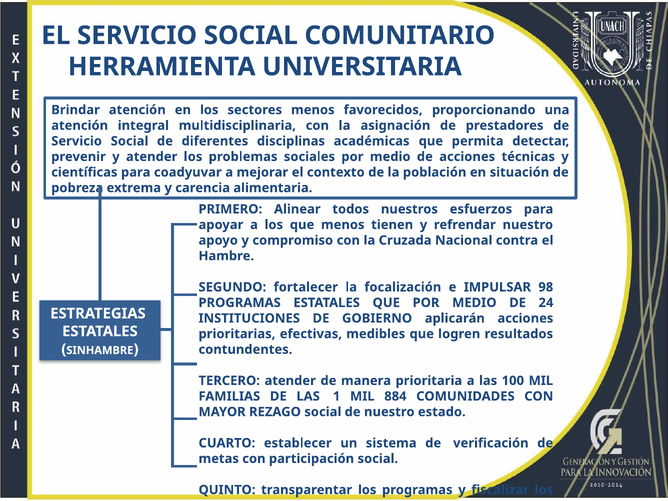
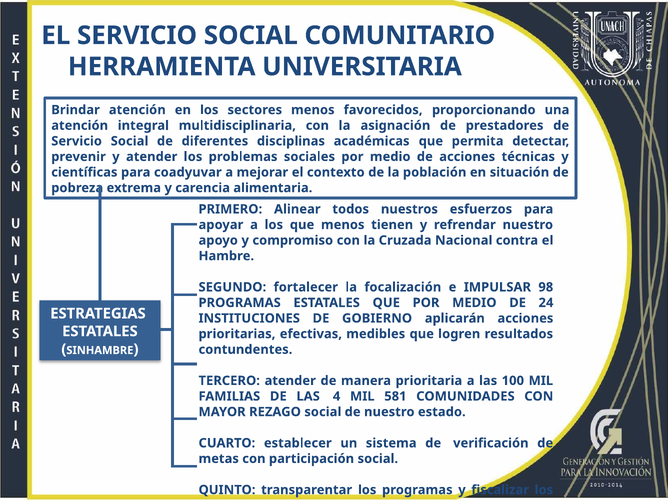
1: 1 -> 4 (337, 396)
884: 884 -> 581 (395, 396)
